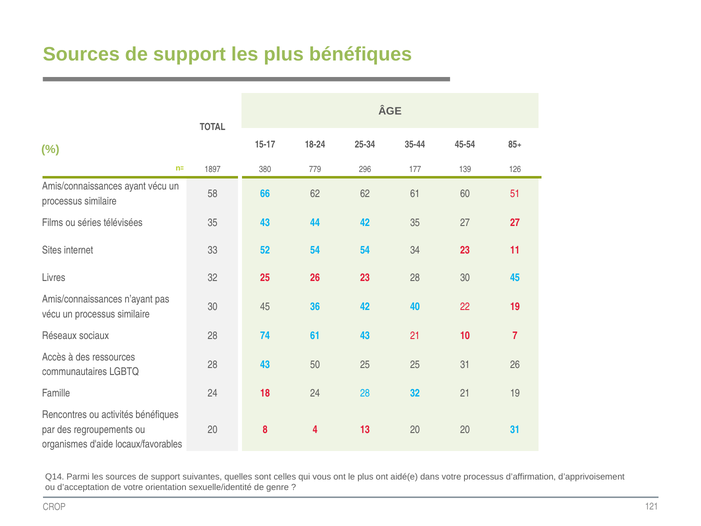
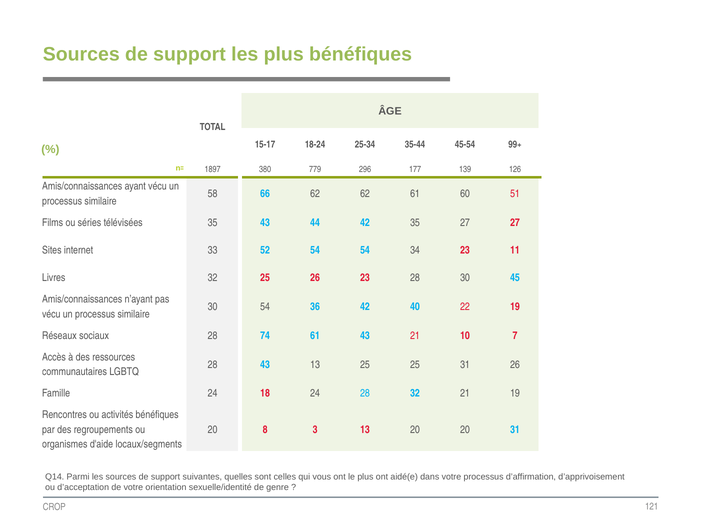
85+: 85+ -> 99+ (515, 144)
45: 45 -> 54 (265, 307)
43 50: 50 -> 13 (315, 364)
4: 4 -> 3 (315, 429)
locaux/favorables: locaux/favorables -> locaux/segments (149, 444)
